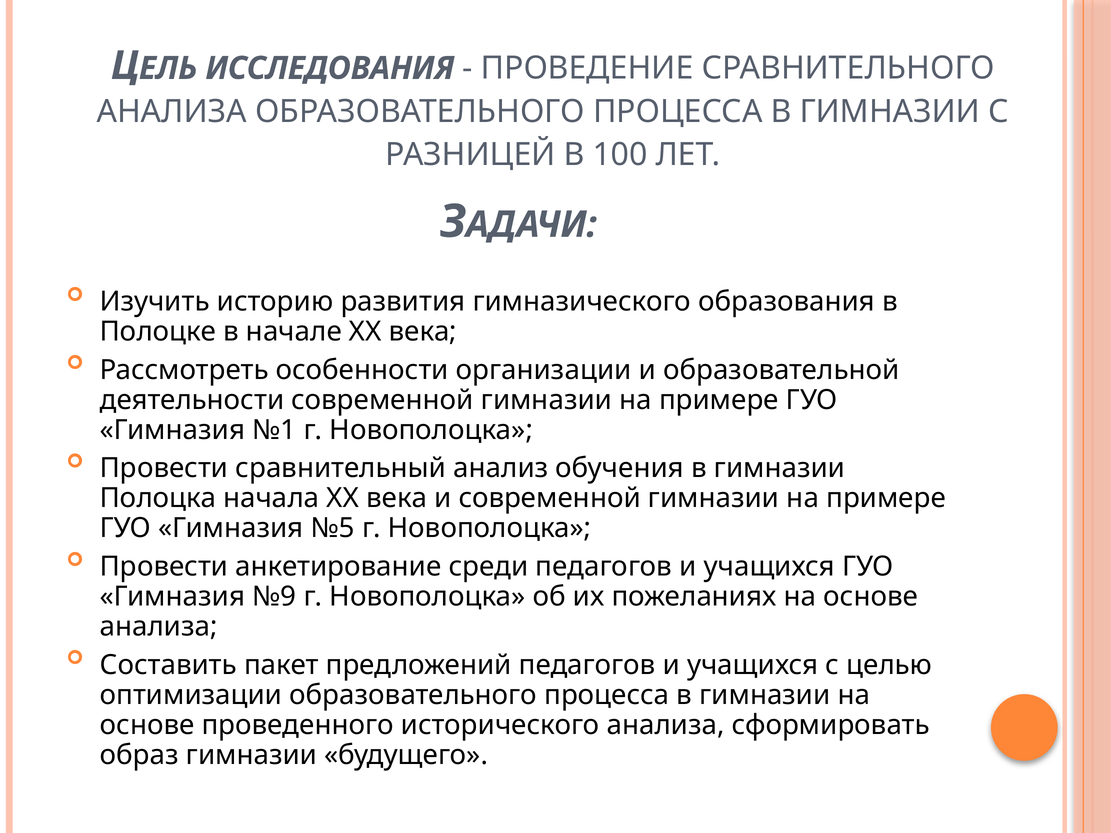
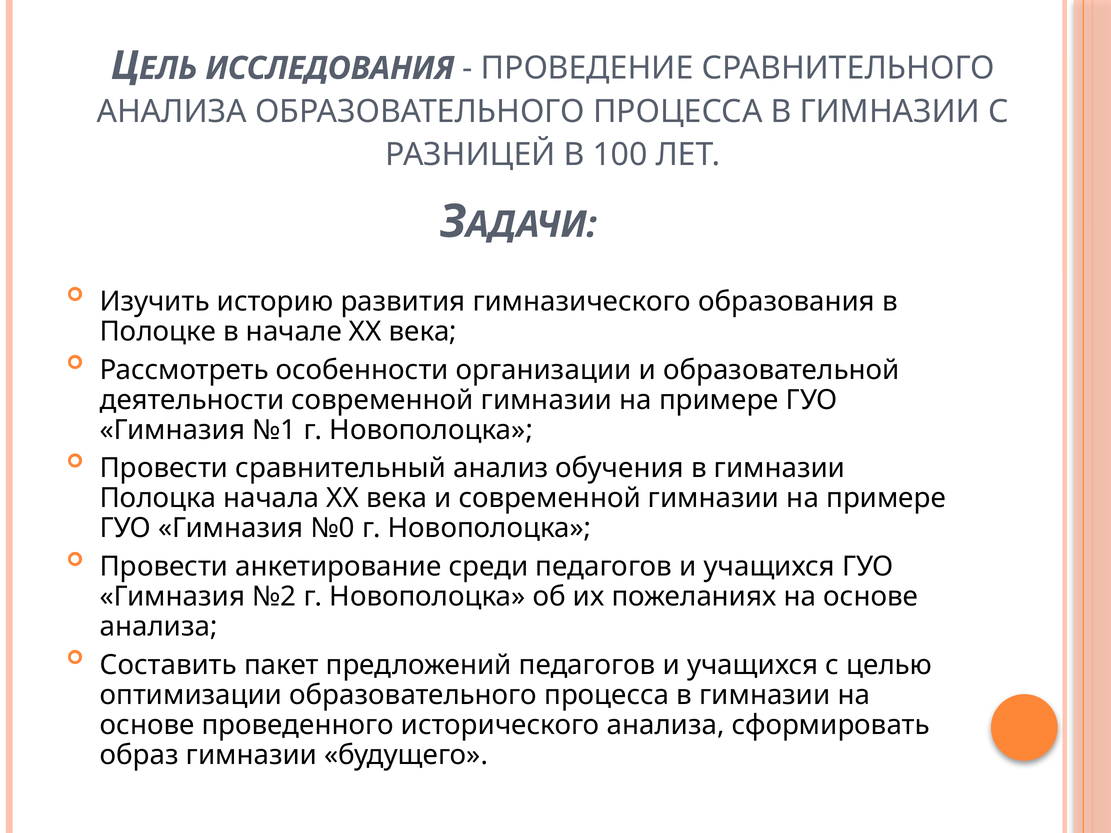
№5: №5 -> №0 (333, 528)
№9: №9 -> №2 (274, 597)
